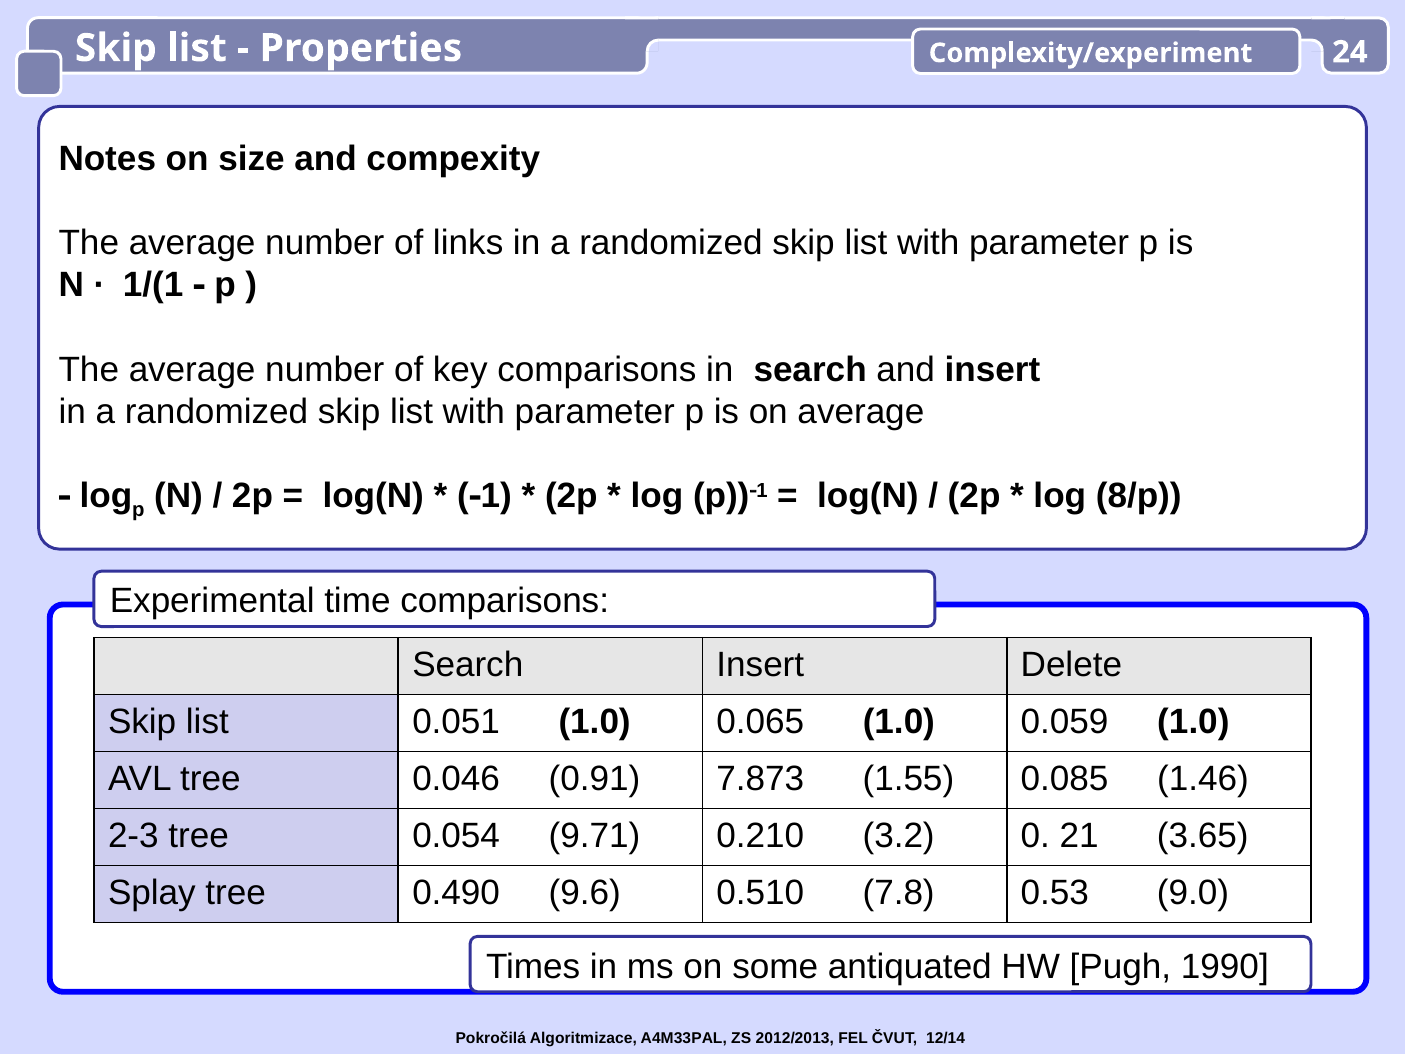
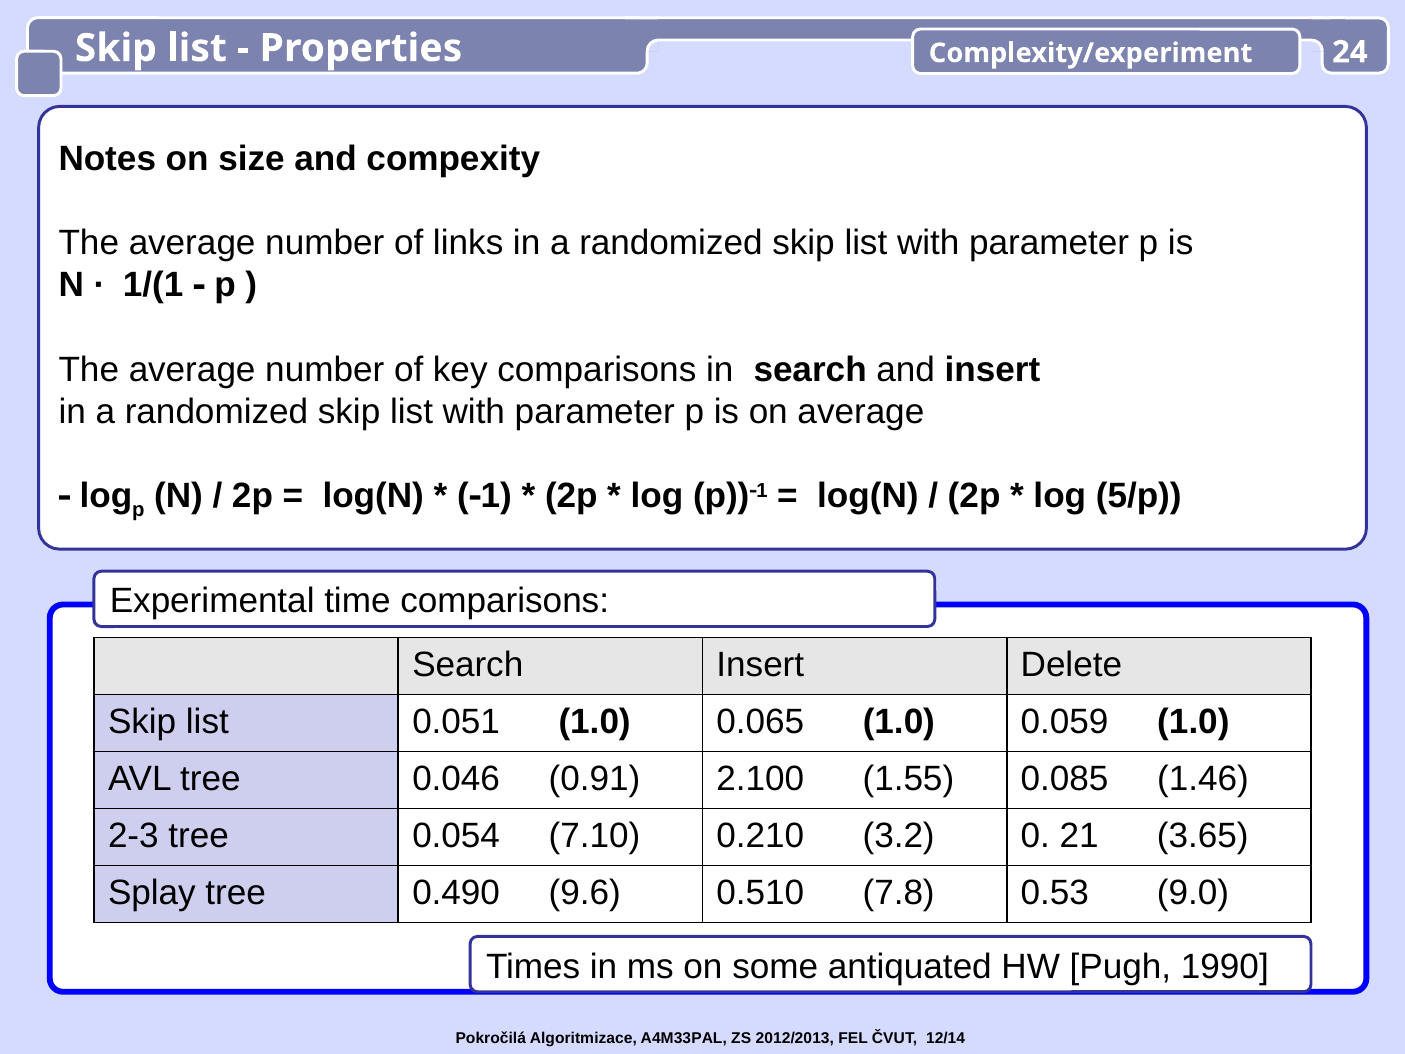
8/p: 8/p -> 5/p (1139, 496)
7.873: 7.873 -> 2.100 (760, 779)
9.71: 9.71 -> 7.10 (594, 836)
